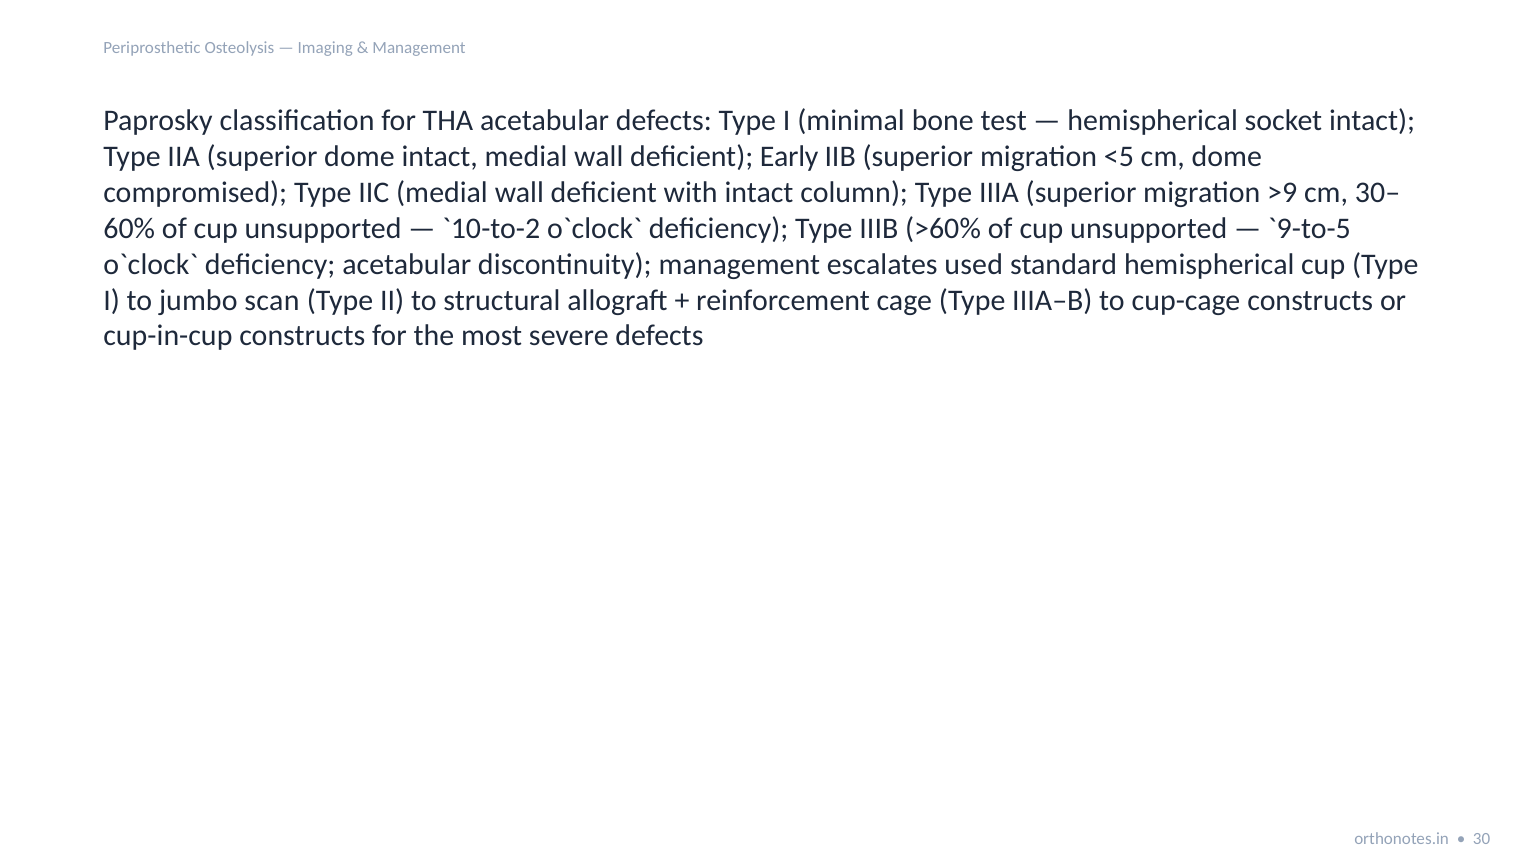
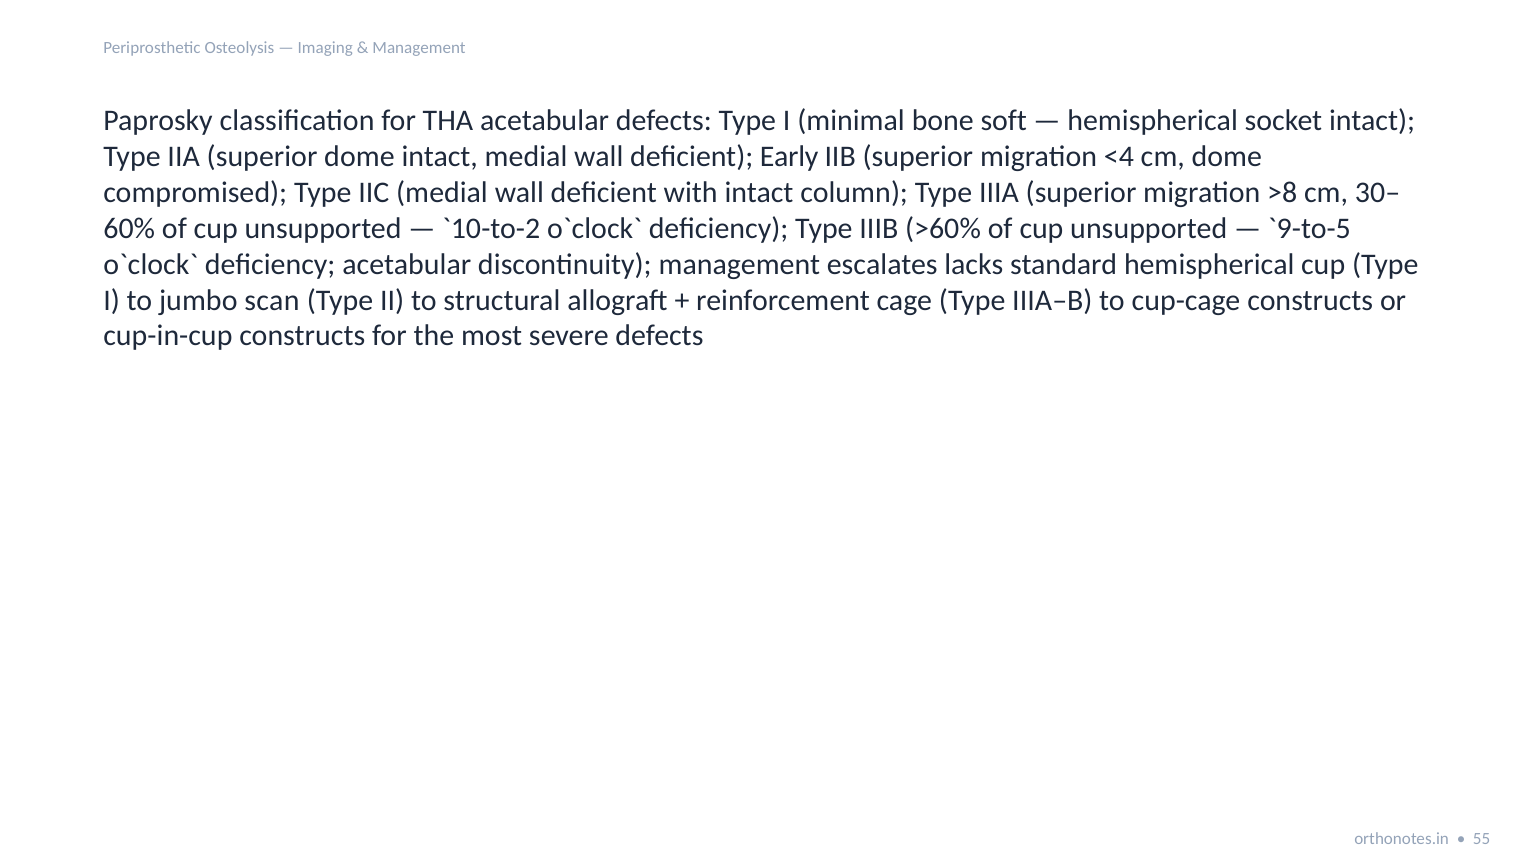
test: test -> soft (1004, 121)
<5: <5 -> <4 (1119, 157)
>9: >9 -> >8 (1282, 192)
used: used -> lacks (974, 264)
30: 30 -> 55 (1482, 839)
